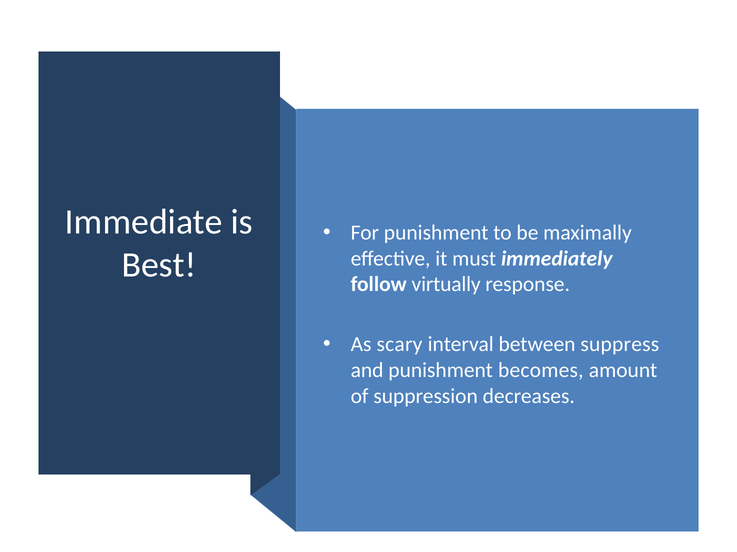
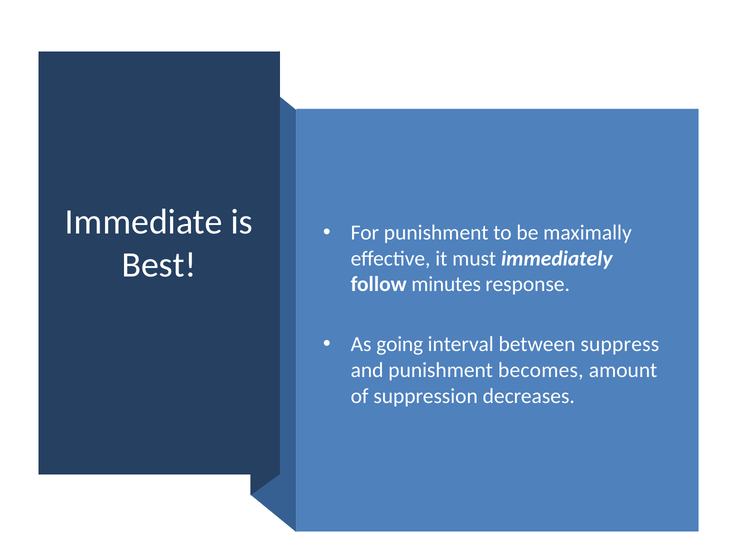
virtually: virtually -> minutes (446, 285)
scary: scary -> going (400, 345)
